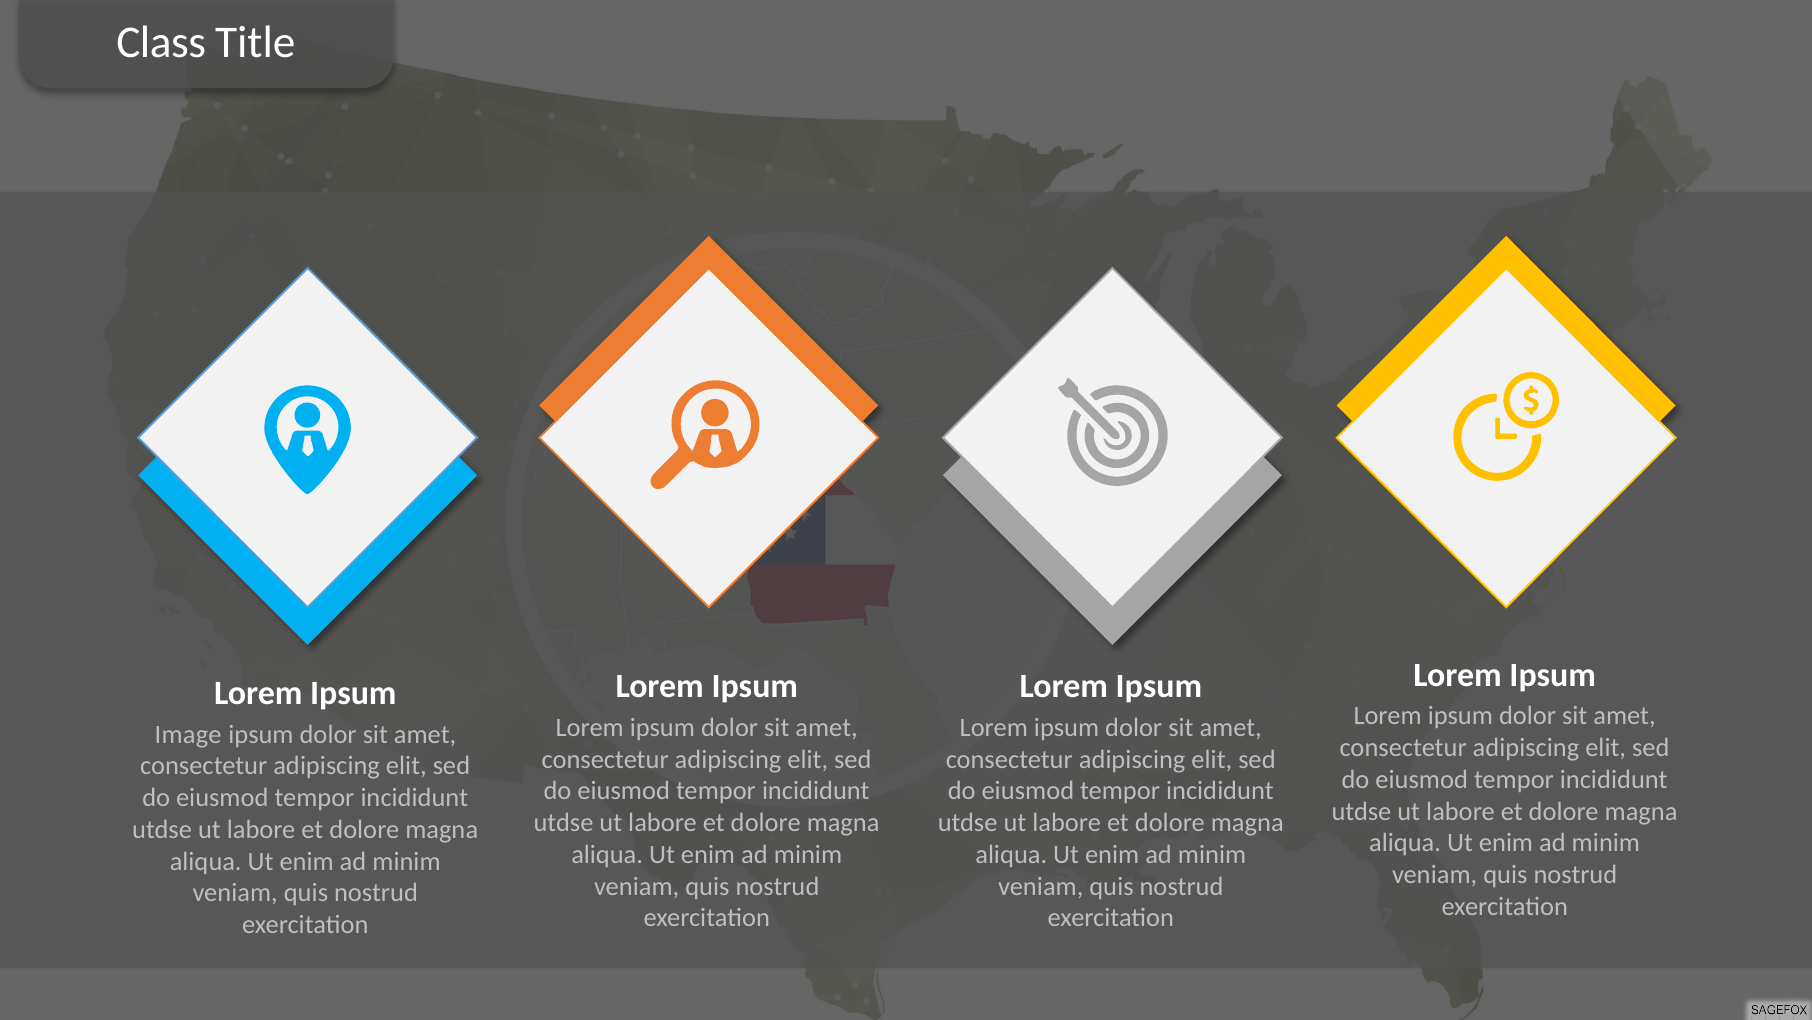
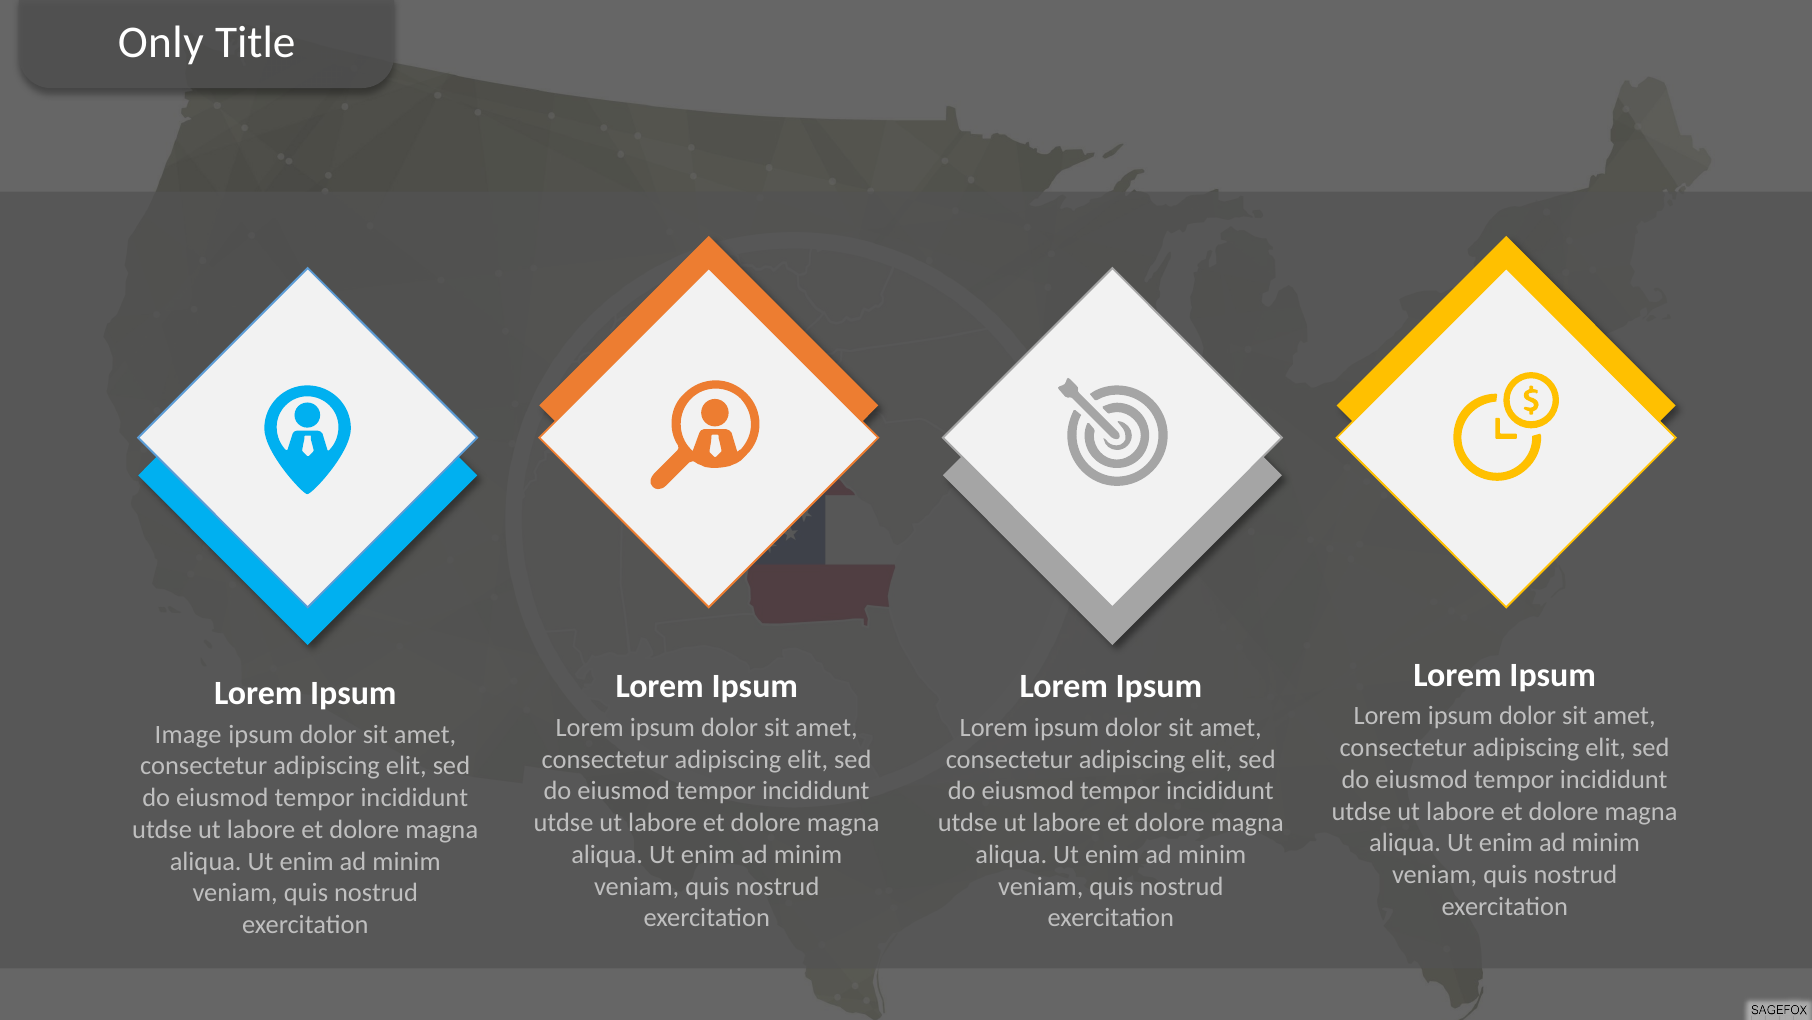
Class: Class -> Only (161, 43)
